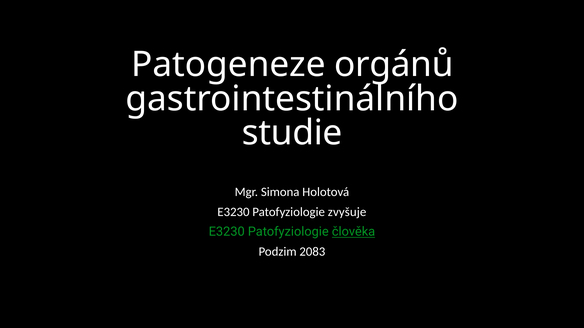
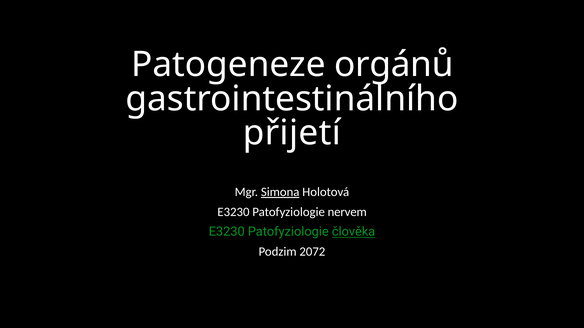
studie: studie -> přijetí (292, 133)
Simona underline: none -> present (280, 192)
zvyšuje: zvyšuje -> nervem (347, 212)
2083: 2083 -> 2072 (312, 252)
